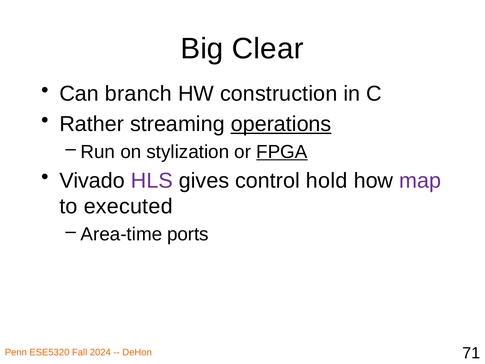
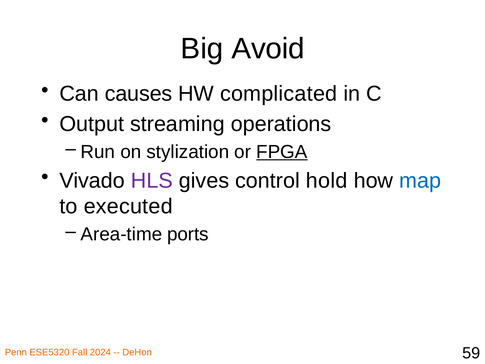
Clear: Clear -> Avoid (268, 49)
branch: branch -> causes (139, 94)
construction: construction -> complicated (279, 94)
Rather: Rather -> Output (92, 124)
operations underline: present -> none (281, 124)
map colour: purple -> blue (420, 180)
71: 71 -> 59 (471, 353)
